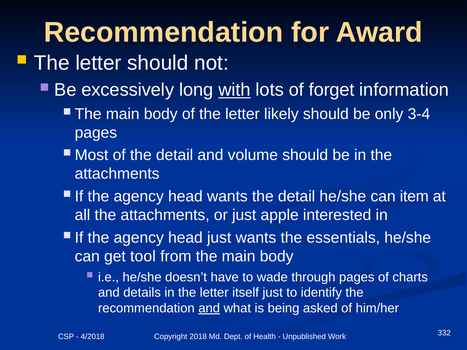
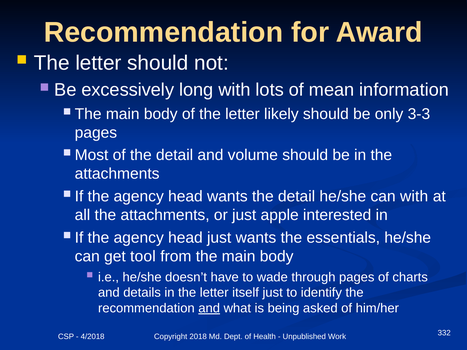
with underline: present -> none (234, 90)
forget: forget -> mean (332, 90)
3-4: 3-4 -> 3-3 (419, 114)
can item: item -> with (414, 196)
